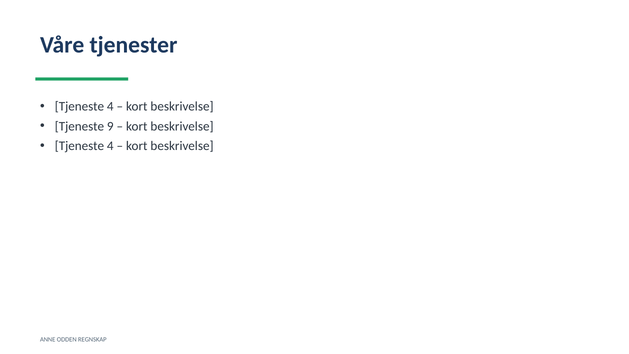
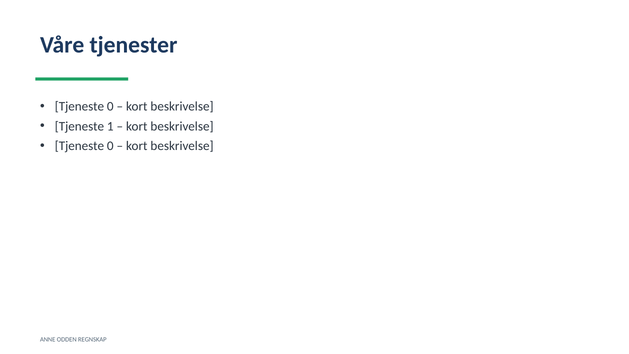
4: 4 -> 0 (110, 107)
9: 9 -> 1 (110, 126)
4: 4 -> 0 (110, 146)
